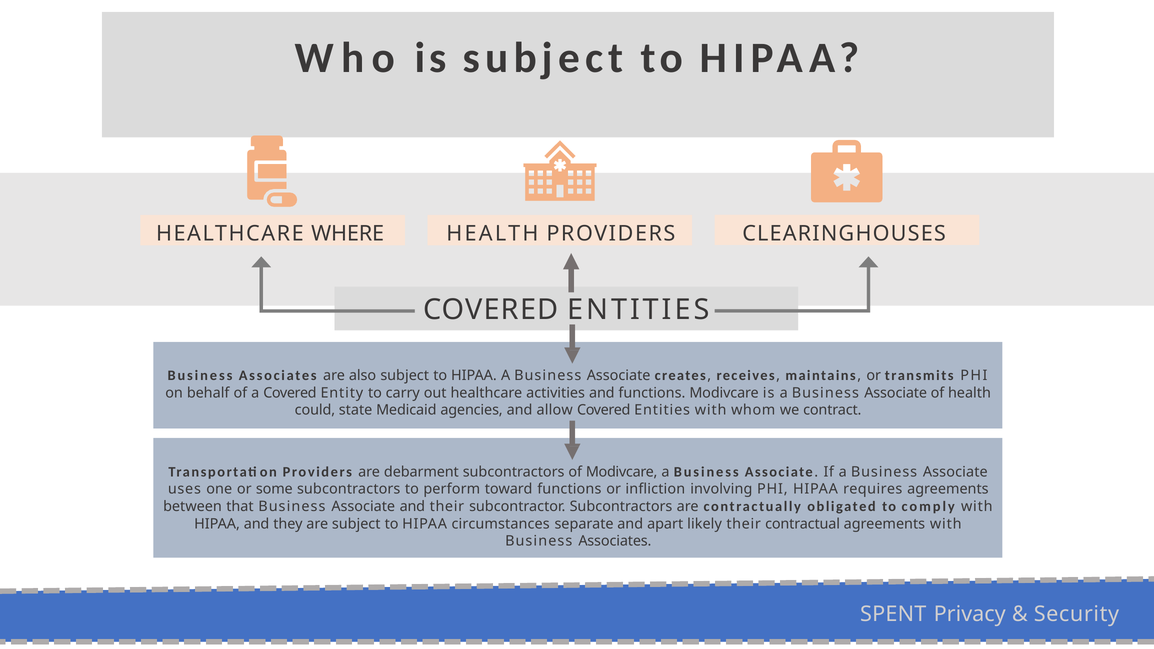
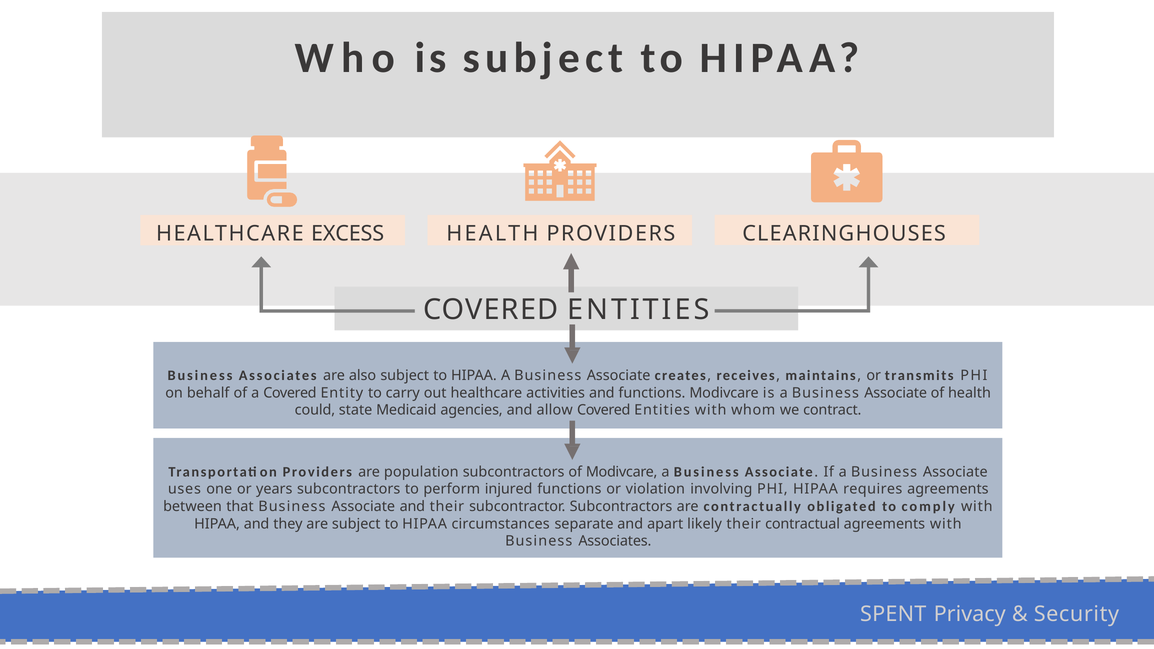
WHERE: WHERE -> EXCESS (348, 234)
debarment: debarment -> population (421, 472)
some: some -> years (274, 489)
toward: toward -> injured (509, 489)
infliction: infliction -> violation (655, 489)
